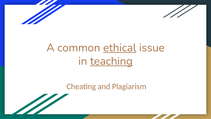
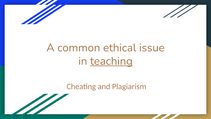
ethical underline: present -> none (120, 48)
